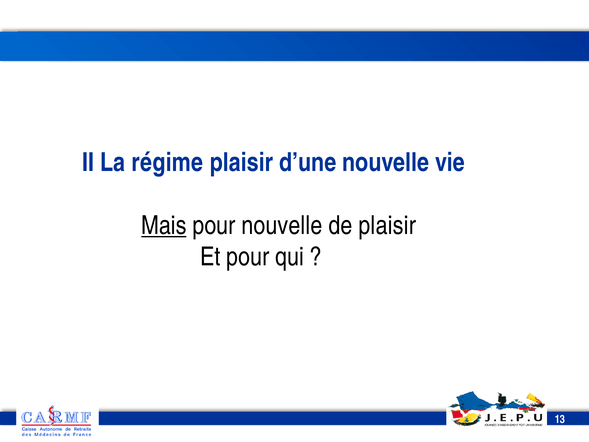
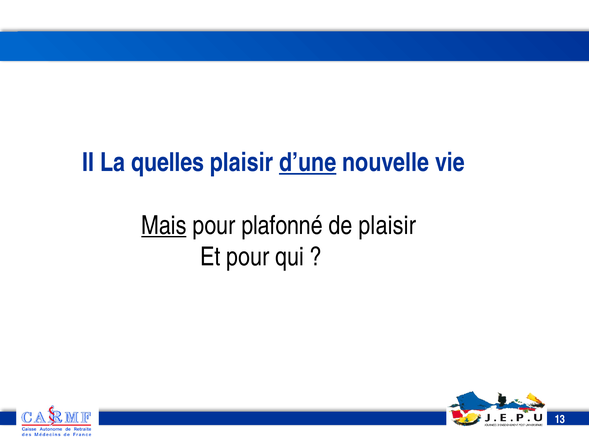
régime: régime -> quelles (168, 162)
d’une underline: none -> present (308, 162)
pour nouvelle: nouvelle -> plafonné (282, 225)
